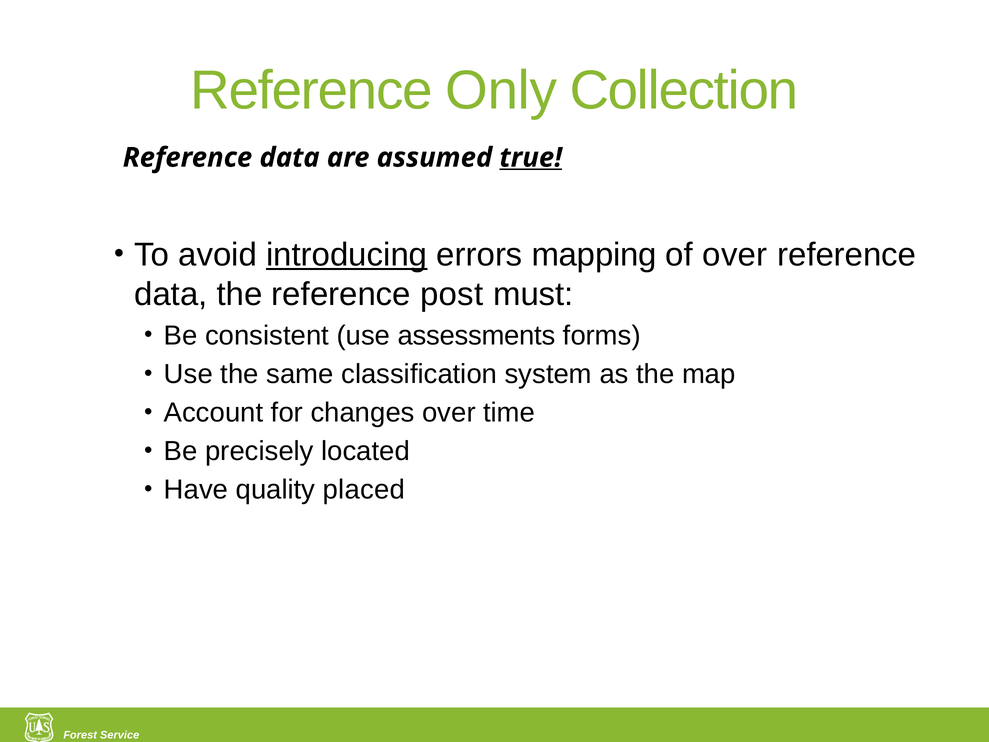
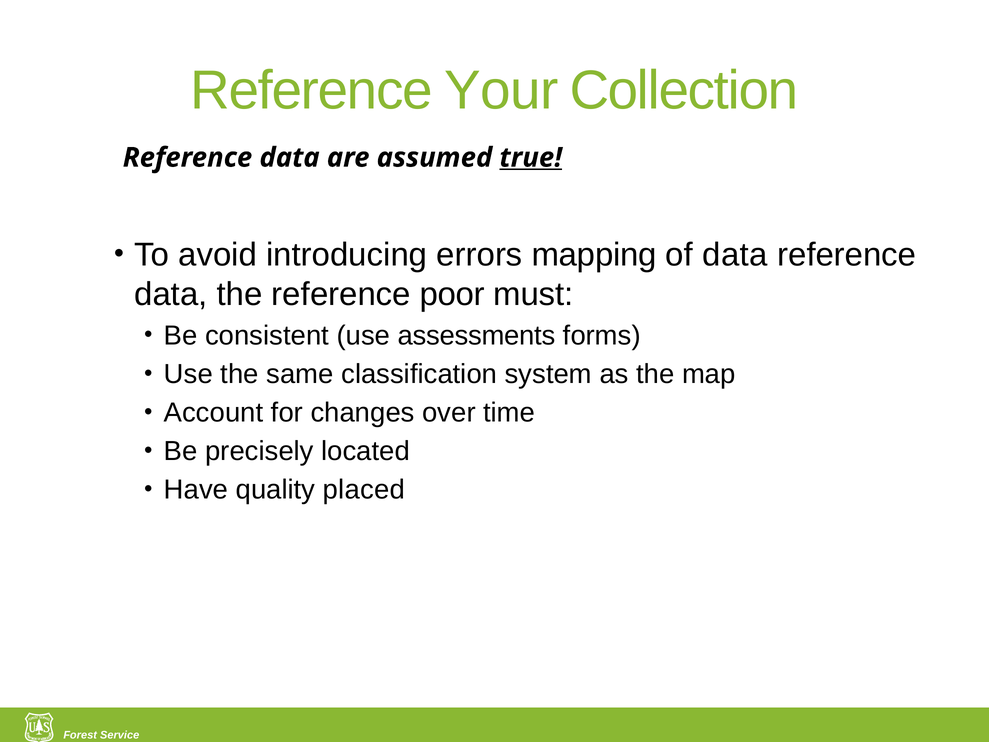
Only: Only -> Your (501, 90)
introducing underline: present -> none (347, 255)
of over: over -> data (735, 255)
post: post -> poor (452, 294)
